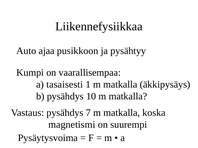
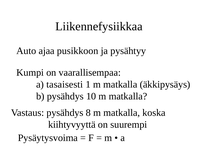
7: 7 -> 8 (88, 113)
magnetismi: magnetismi -> kiihtyvyyttä (72, 125)
